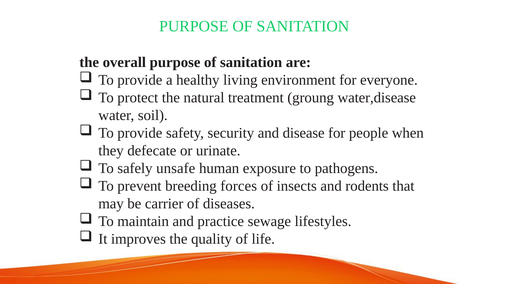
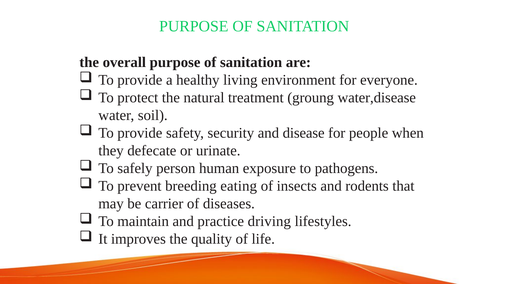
unsafe: unsafe -> person (176, 169)
forces: forces -> eating (239, 186)
sewage: sewage -> driving (269, 222)
